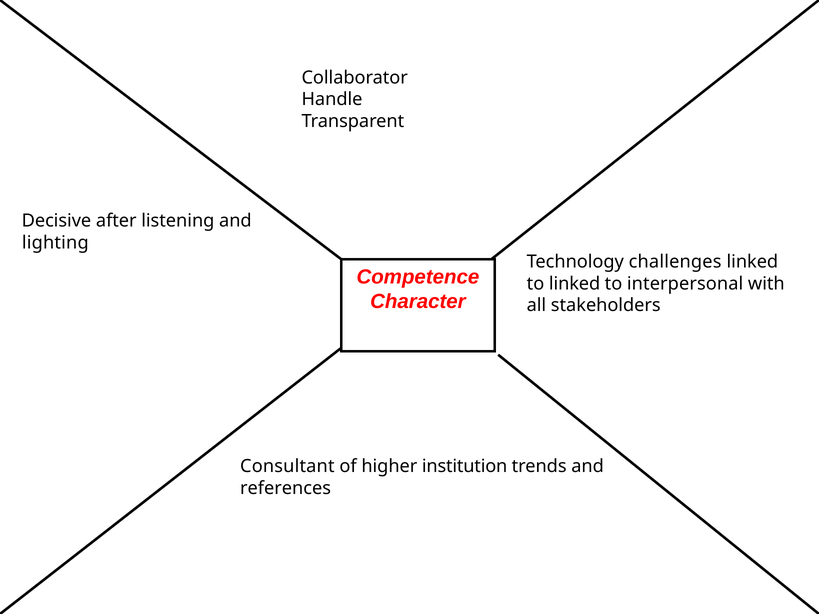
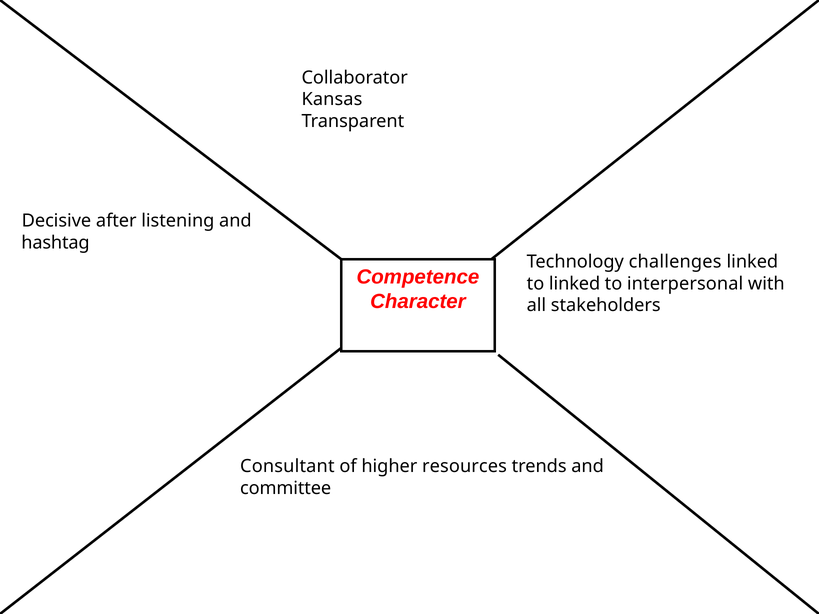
Handle: Handle -> Kansas (332, 99)
lighting: lighting -> hashtag (55, 243)
institution: institution -> resources (464, 467)
references: references -> committee (286, 488)
